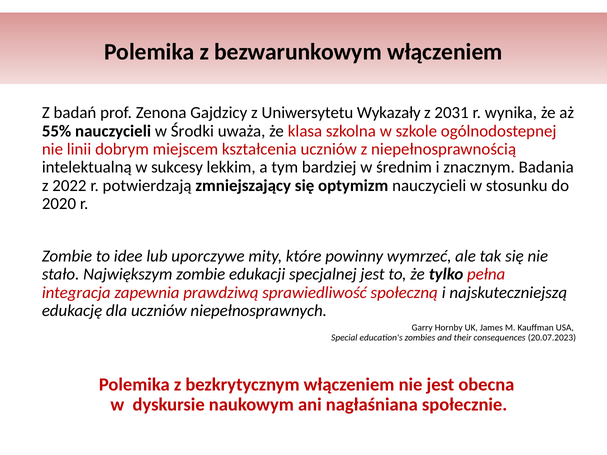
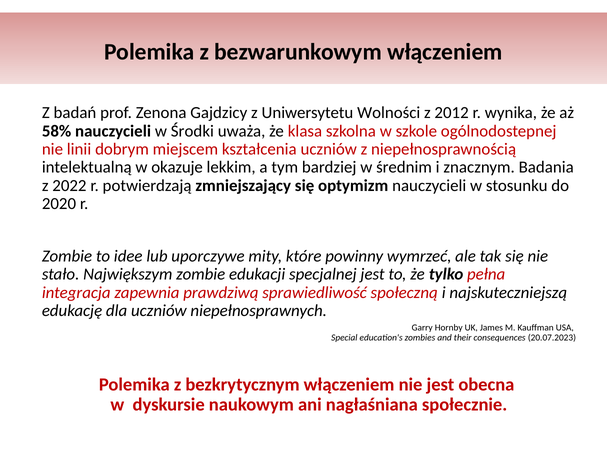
Wykazały: Wykazały -> Wolności (389, 113)
2031: 2031 -> 2012 (452, 113)
55%: 55% -> 58% (57, 131)
sukcesy: sukcesy -> okazuje (177, 168)
